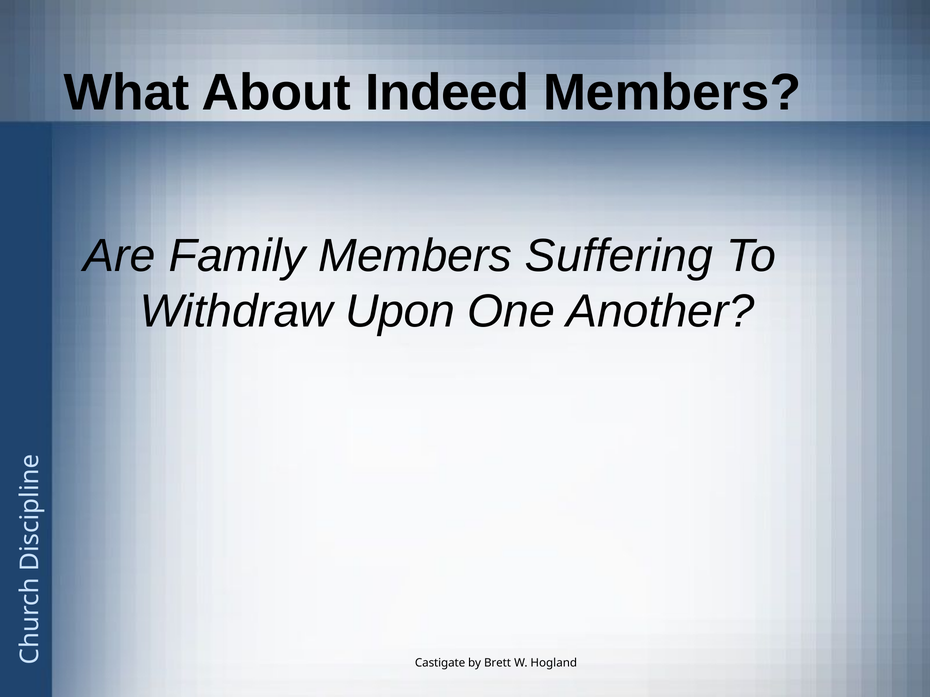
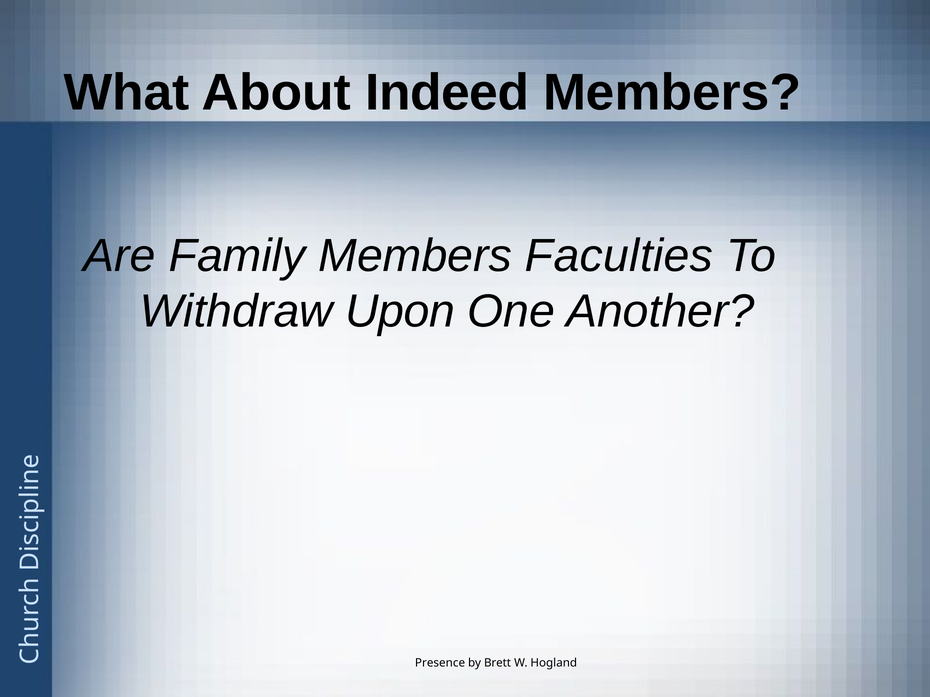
Suffering: Suffering -> Faculties (619, 256)
Castigate: Castigate -> Presence (440, 663)
